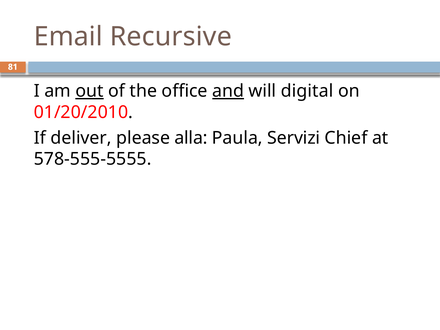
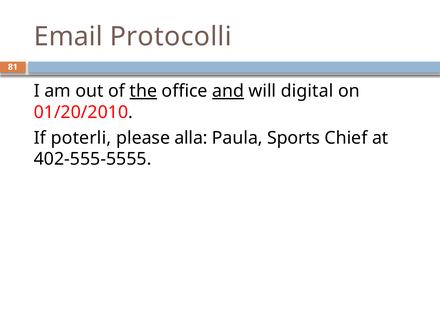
Recursive: Recursive -> Protocolli (171, 37)
out underline: present -> none (90, 91)
the underline: none -> present (143, 91)
deliver: deliver -> poterli (81, 138)
Servizi: Servizi -> Sports (294, 138)
578-555-5555: 578-555-5555 -> 402-555-5555 (93, 159)
